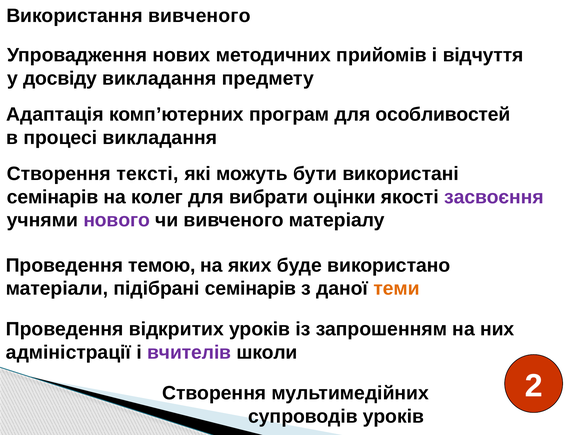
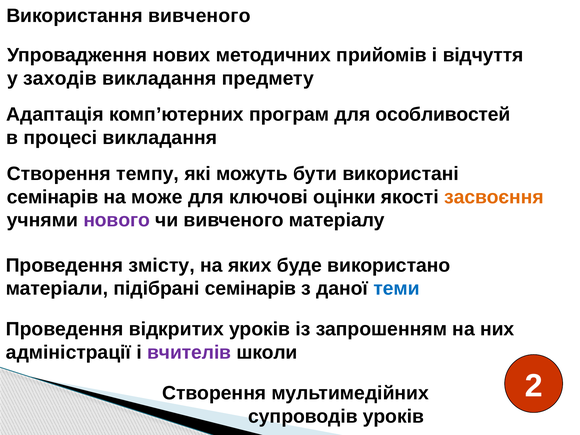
досвіду: досвіду -> заходів (60, 78)
тексті: тексті -> темпу (148, 174)
колег: колег -> може (157, 197)
вибрати: вибрати -> ключові (269, 197)
засвоєння colour: purple -> orange (494, 197)
темою: темою -> змісту (162, 265)
теми colour: orange -> blue (397, 289)
